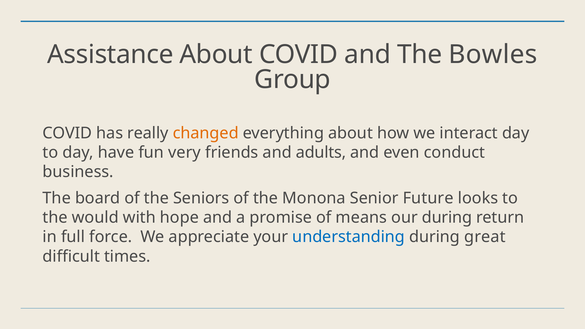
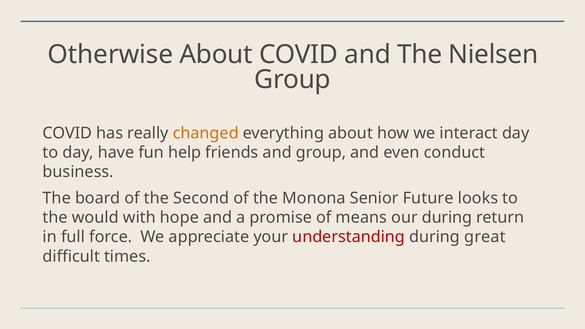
Assistance: Assistance -> Otherwise (110, 54)
Bowles: Bowles -> Nielsen (493, 54)
very: very -> help (185, 153)
and adults: adults -> group (321, 153)
Seniors: Seniors -> Second (201, 198)
understanding colour: blue -> red (349, 237)
